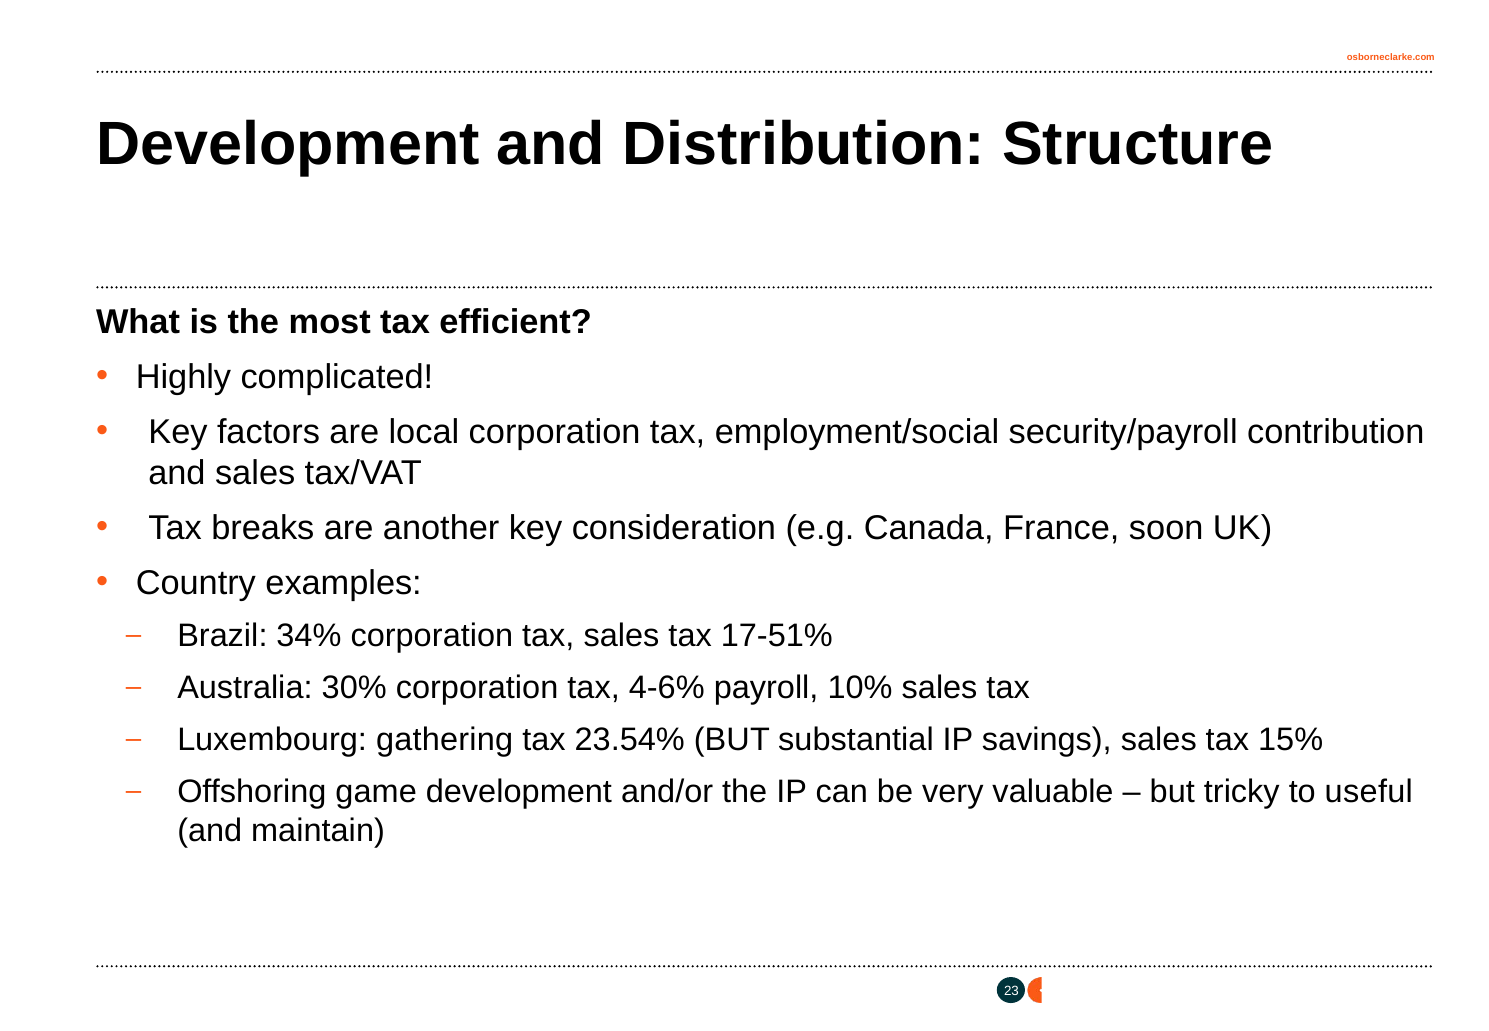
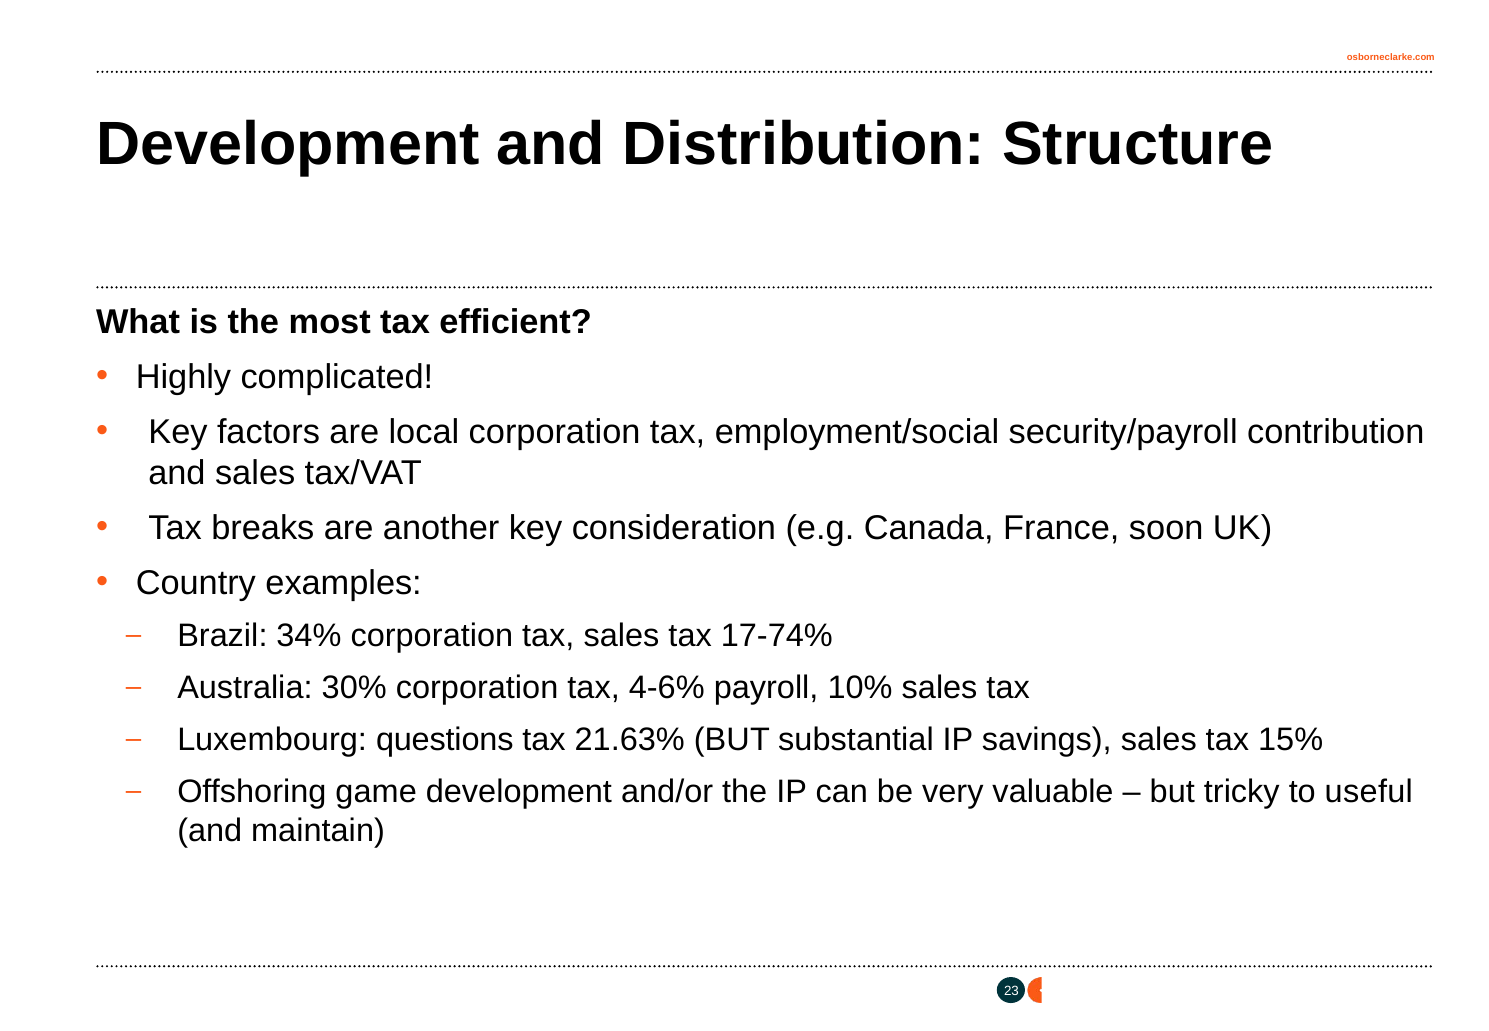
17-51%: 17-51% -> 17-74% (777, 636)
gathering: gathering -> questions (445, 740)
23.54%: 23.54% -> 21.63% (630, 740)
